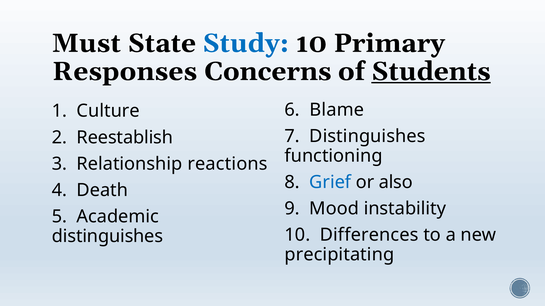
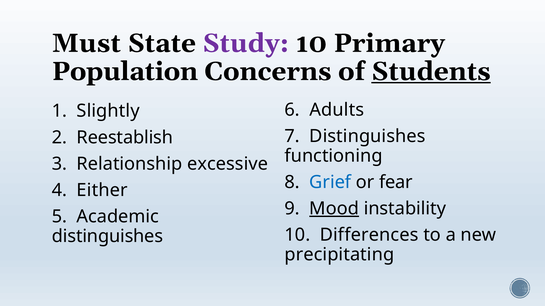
Study colour: blue -> purple (246, 43)
Responses: Responses -> Population (125, 72)
Blame: Blame -> Adults (337, 110)
Culture: Culture -> Slightly (108, 111)
reactions: reactions -> excessive (228, 164)
also: also -> fear (396, 182)
Death: Death -> Either (102, 190)
Mood underline: none -> present (334, 209)
